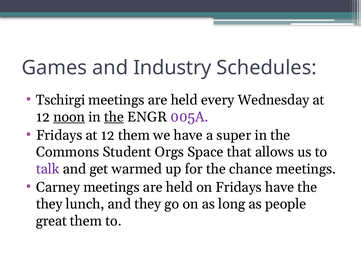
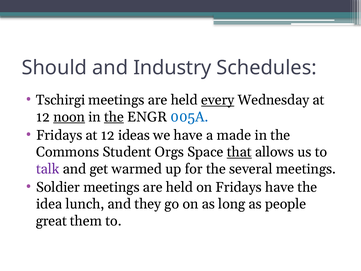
Games: Games -> Should (54, 68)
every underline: none -> present (218, 100)
005A colour: purple -> blue (189, 117)
12 them: them -> ideas (134, 135)
super: super -> made (234, 135)
that underline: none -> present (239, 152)
chance: chance -> several (251, 169)
Carney: Carney -> Soldier (58, 187)
they: they -> idea (49, 204)
